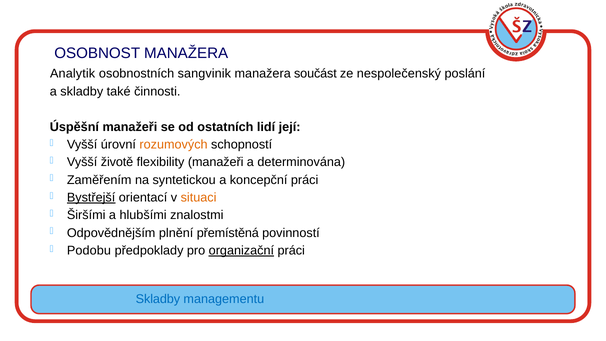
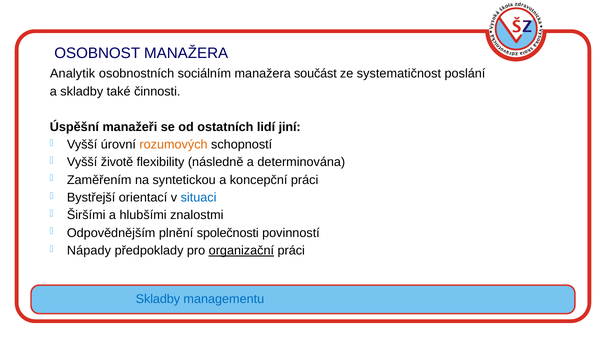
sangvinik: sangvinik -> sociálním (204, 74)
nespolečenský: nespolečenský -> systematičnost (399, 74)
její: její -> jiní (290, 127)
flexibility manažeři: manažeři -> následně (216, 162)
Bystřejší underline: present -> none (91, 198)
situaci colour: orange -> blue (199, 198)
přemístěná: přemístěná -> společnosti (228, 233)
Podobu: Podobu -> Nápady (89, 251)
